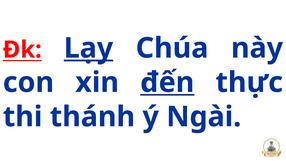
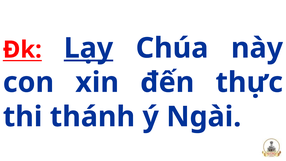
đến underline: present -> none (167, 82)
